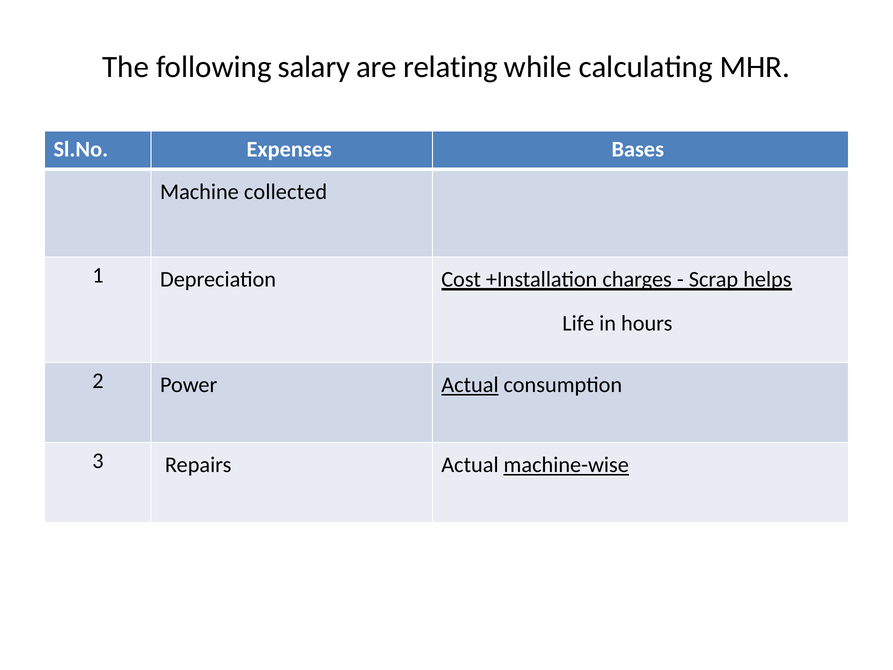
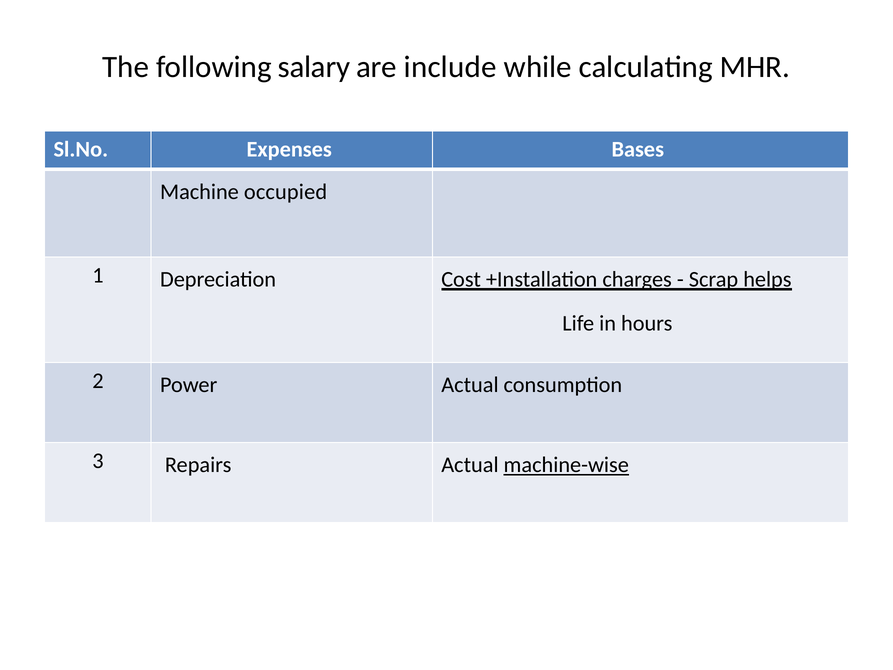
relating: relating -> include (450, 67)
collected: collected -> occupied (286, 192)
Actual underline: present -> none (470, 385)
